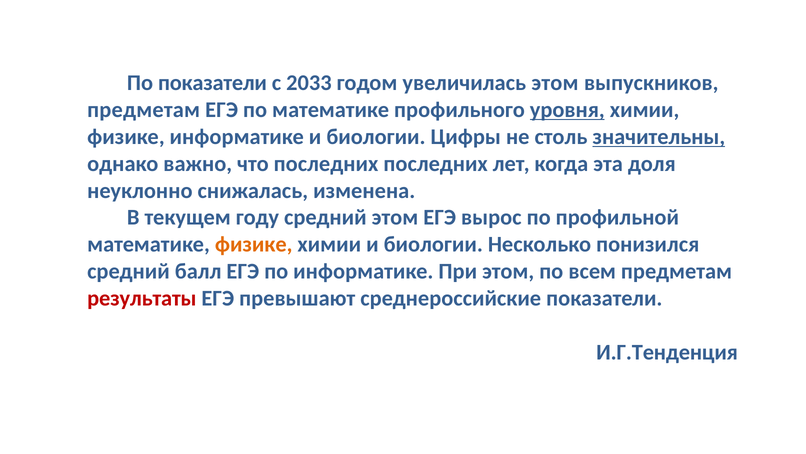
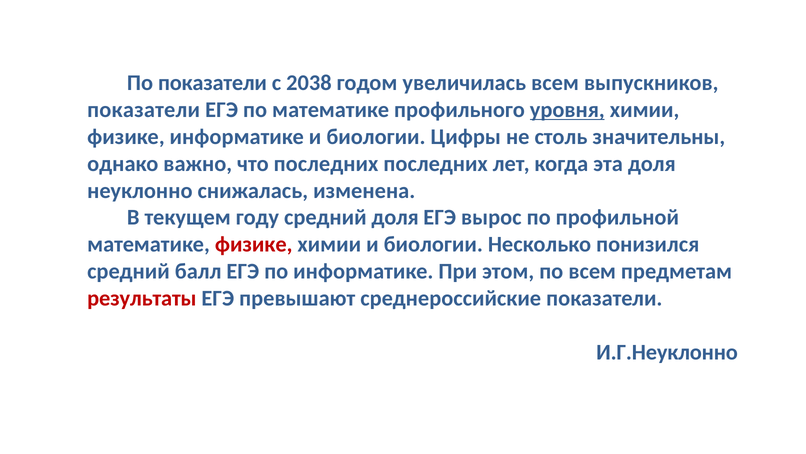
2033: 2033 -> 2038 (309, 83)
увеличилась этом: этом -> всем (555, 83)
предметам: предметам -> показатели (144, 110)
значительны underline: present -> none (659, 137)
средний этом: этом -> доля (395, 217)
физике colour: orange -> red (254, 244)
И.Г.Тенденция: И.Г.Тенденция -> И.Г.Неуклонно (667, 352)
